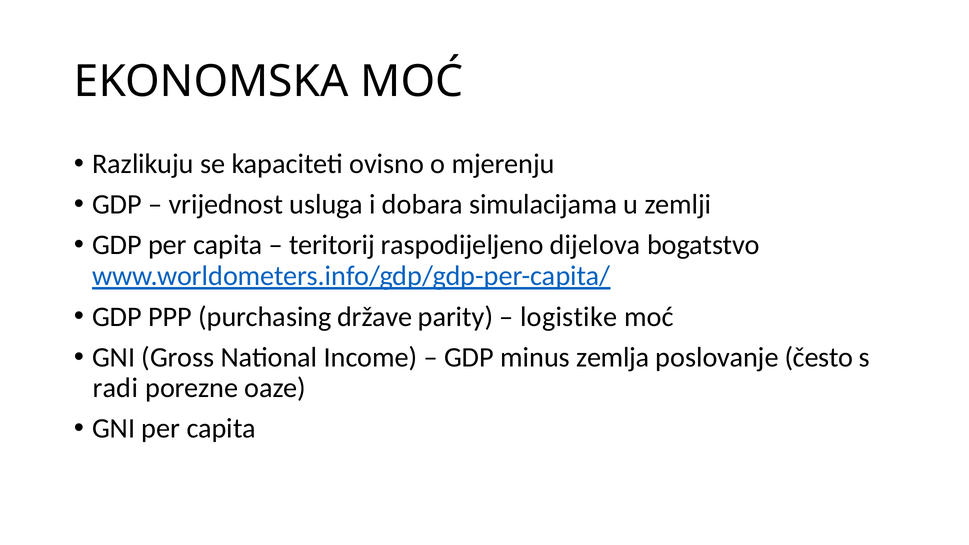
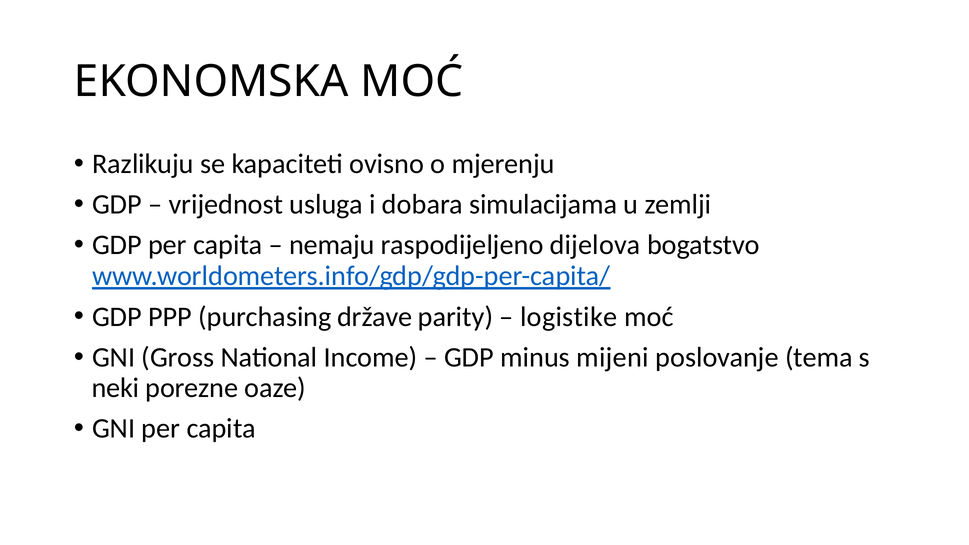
teritorij: teritorij -> nemaju (332, 245)
zemlja: zemlja -> mijeni (613, 357)
često: često -> tema (819, 357)
radi: radi -> neki (116, 388)
